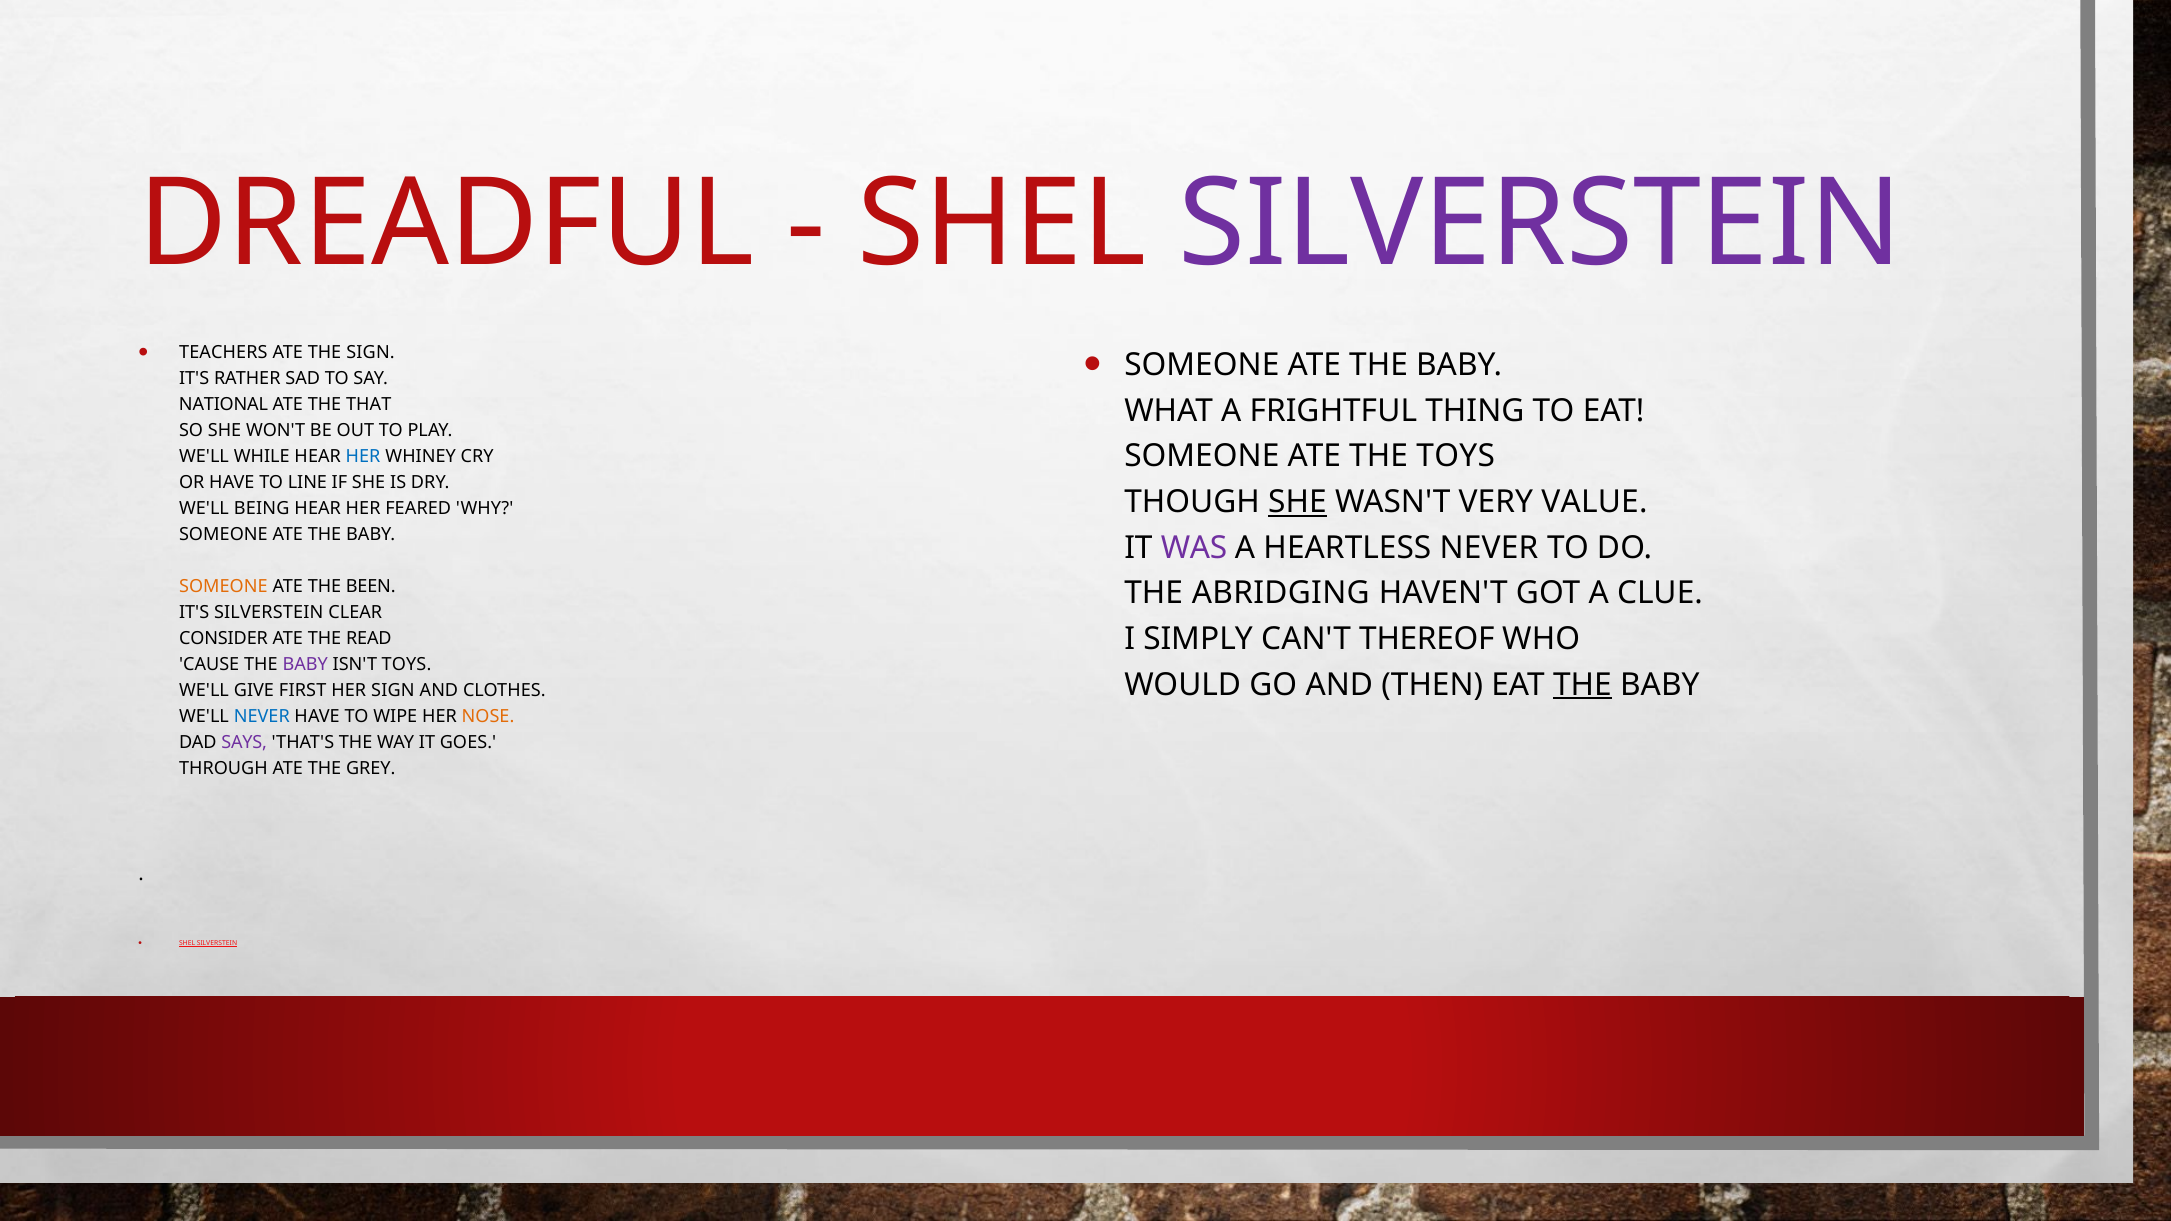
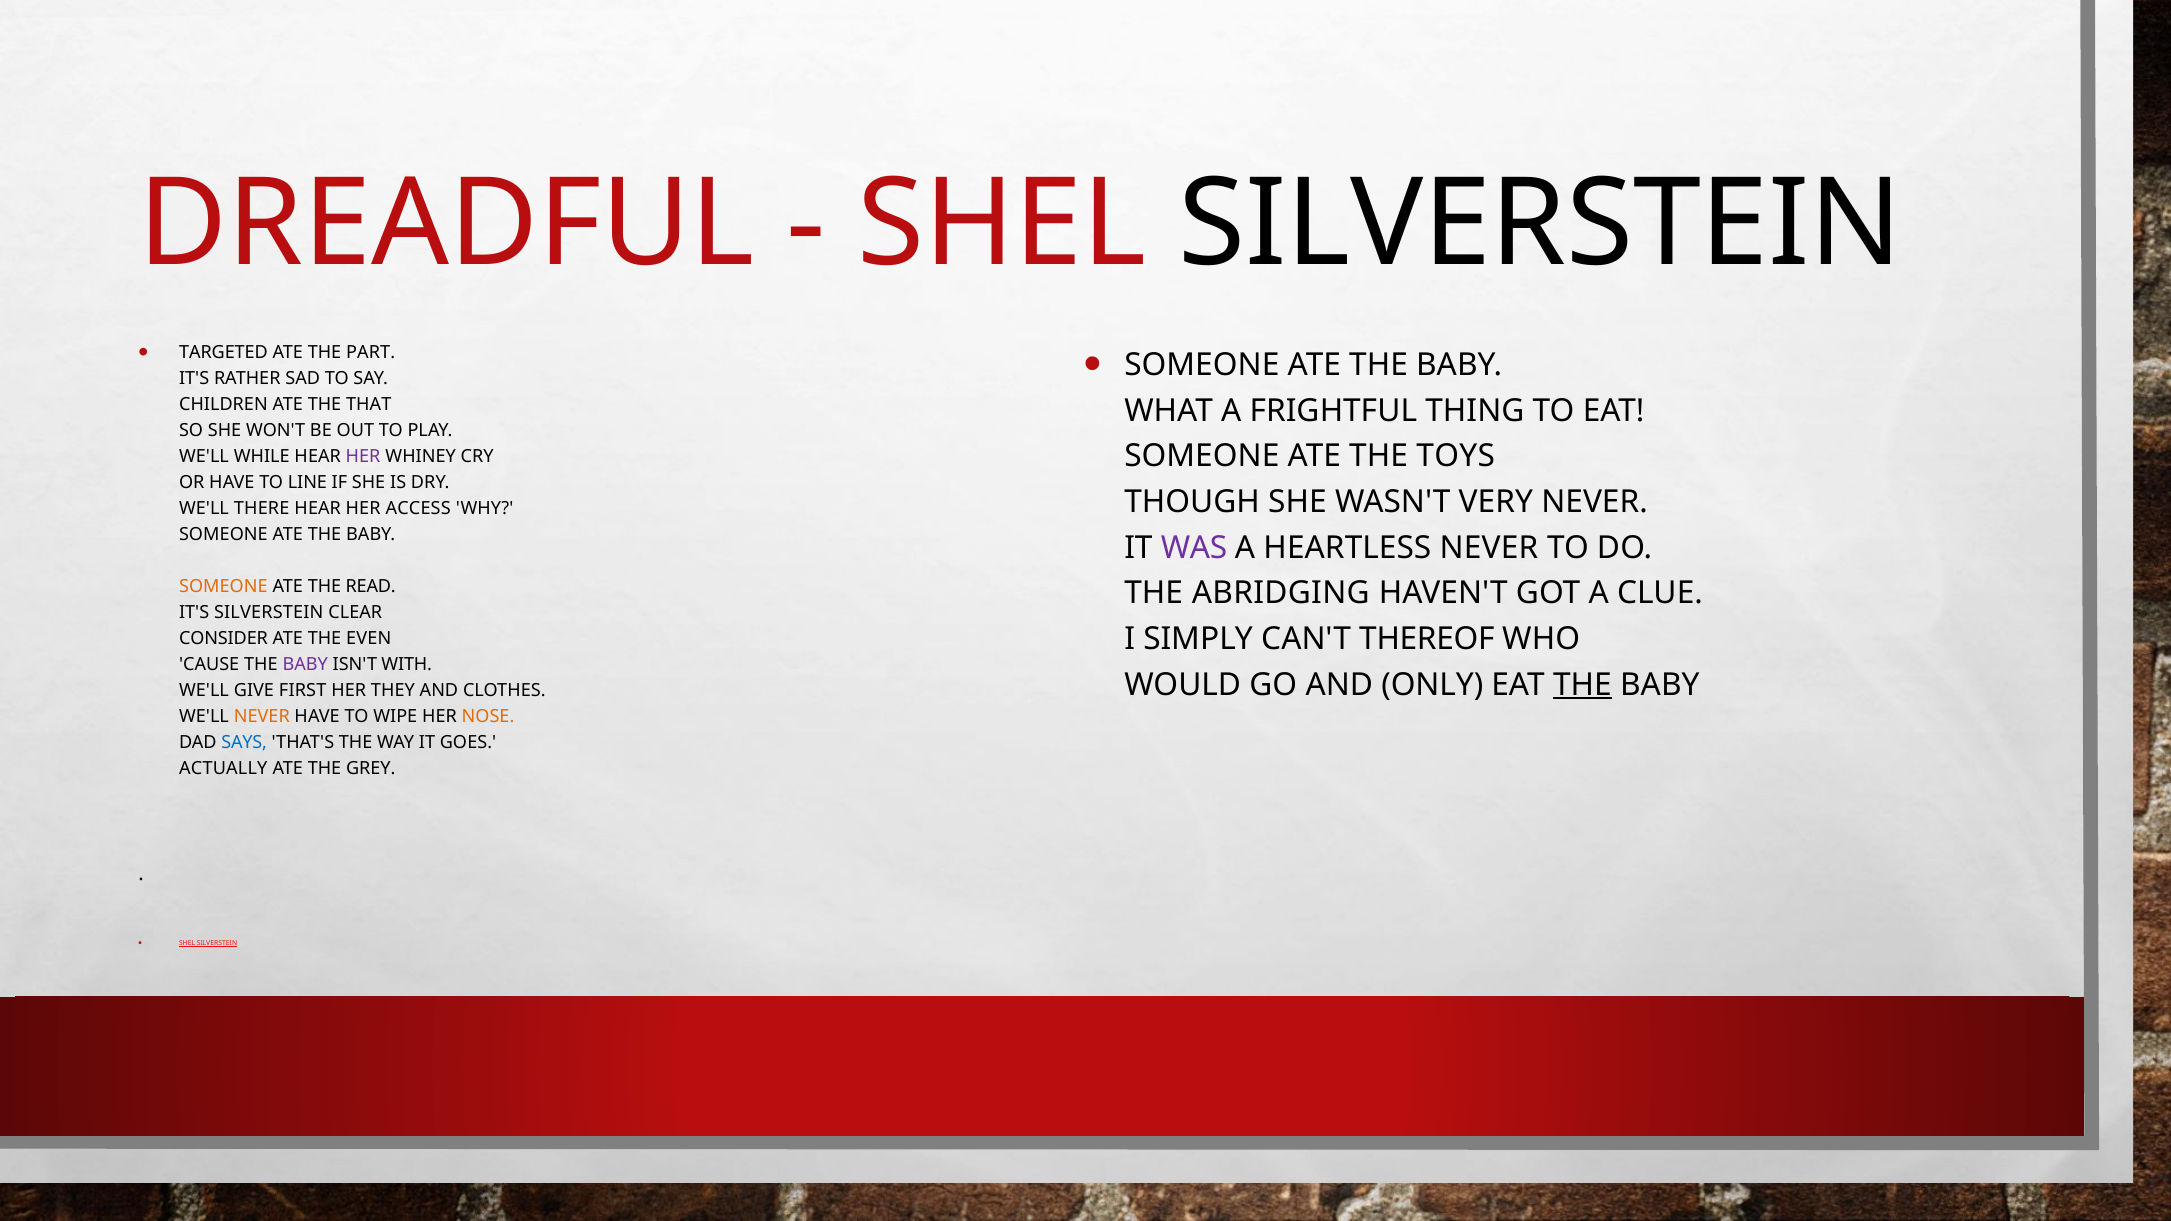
SILVERSTEIN colour: purple -> black (1540, 224)
TEACHERS: TEACHERS -> TARGETED (223, 353)
THE SIGN: SIGN -> PART (371, 353)
NATIONAL: NATIONAL -> CHILDREN (223, 405)
HER colour: blue -> purple (363, 457)
SHE underline: present -> none (1297, 502)
VERY VALUE: VALUE -> NEVER (1595, 502)
BEING: BEING -> THERE (262, 509)
FEARED: FEARED -> ACCESS (418, 509)
BEEN: BEEN -> READ (371, 587)
READ: READ -> EVEN (369, 638)
ISN'T TOYS: TOYS -> WITH (407, 664)
THEN: THEN -> ONLY (1432, 685)
HER SIGN: SIGN -> THEY (393, 690)
NEVER colour: blue -> orange (262, 716)
SAYS colour: purple -> blue (244, 742)
THROUGH: THROUGH -> ACTUALLY (223, 768)
